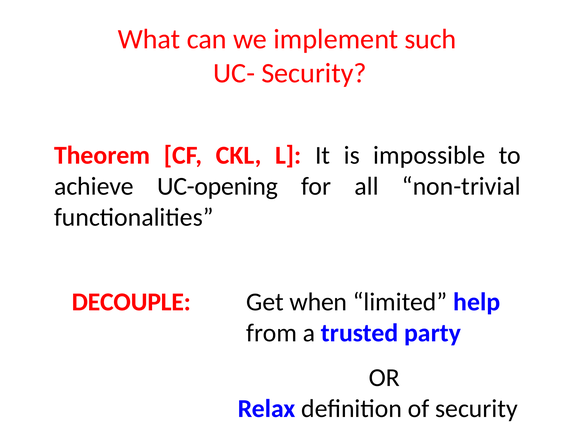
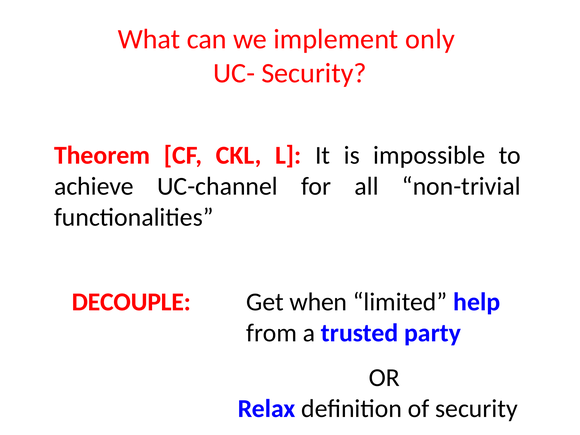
such: such -> only (430, 39)
UC-opening: UC-opening -> UC-channel (217, 186)
